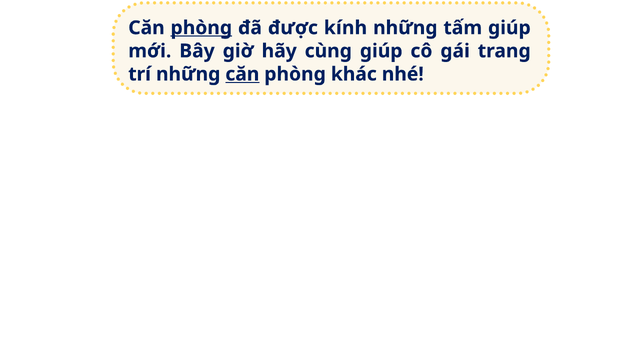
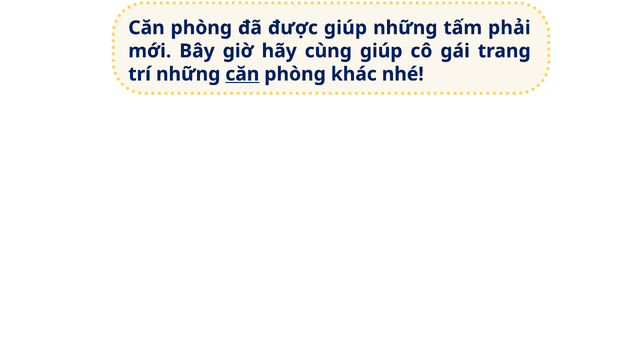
phòng underline: present -> none (201, 28)
được kính: kính -> giúp (345, 28)
tấm giúp: giúp -> phải (509, 28)
